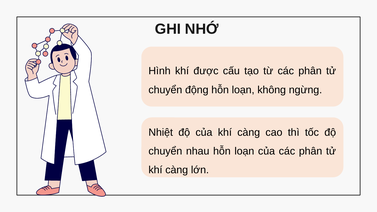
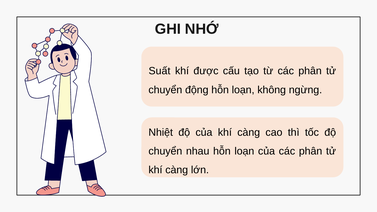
Hình: Hình -> Suất (159, 71)
